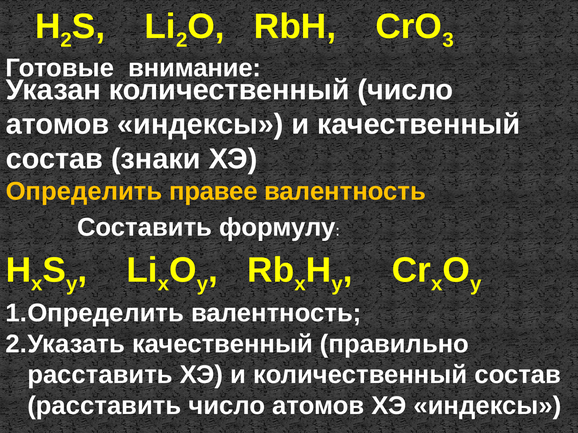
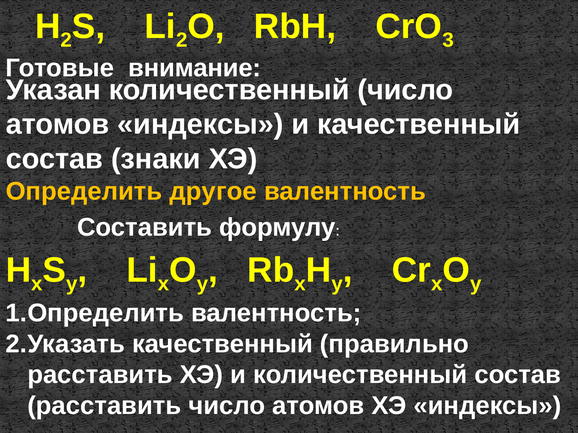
правее: правее -> другое (213, 192)
